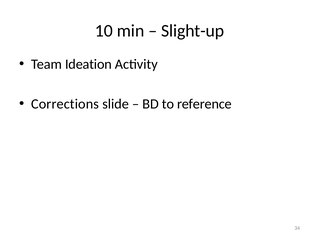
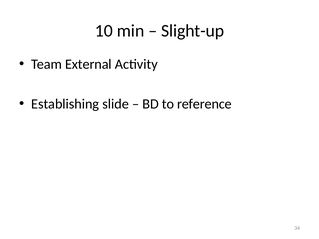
Ideation: Ideation -> External (88, 64)
Corrections: Corrections -> Establishing (65, 104)
